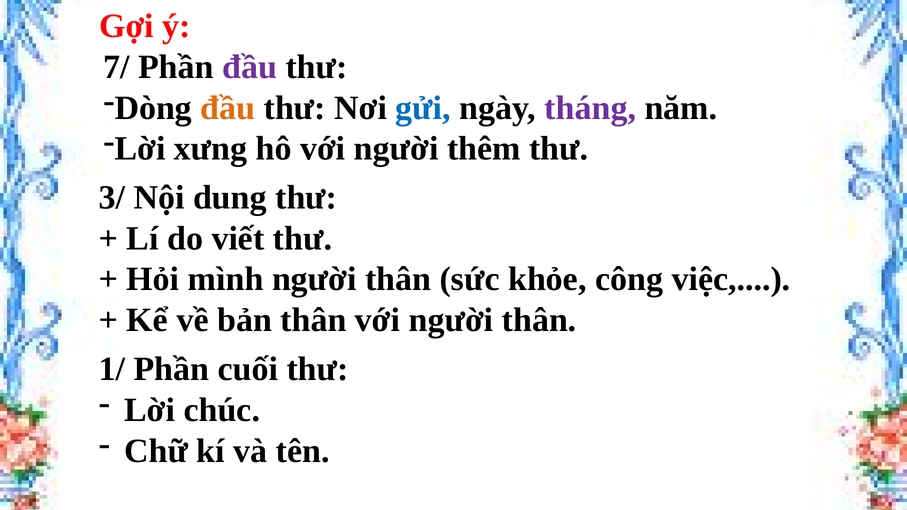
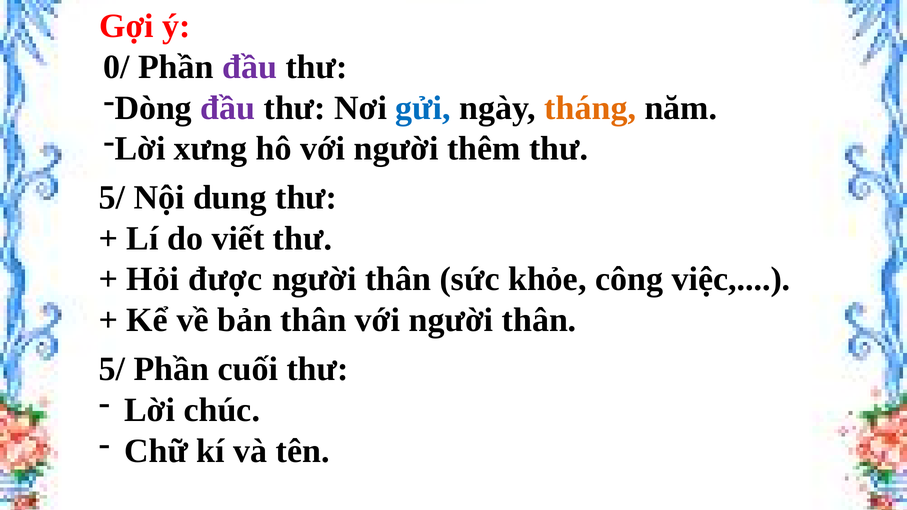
7/: 7/ -> 0/ (117, 67)
đầu colour: orange -> purple (228, 108)
tháng colour: purple -> orange (590, 108)
3/: 3/ -> 5/ (112, 198)
mình: mình -> được (225, 279)
1/: 1/ -> 5/ (112, 369)
